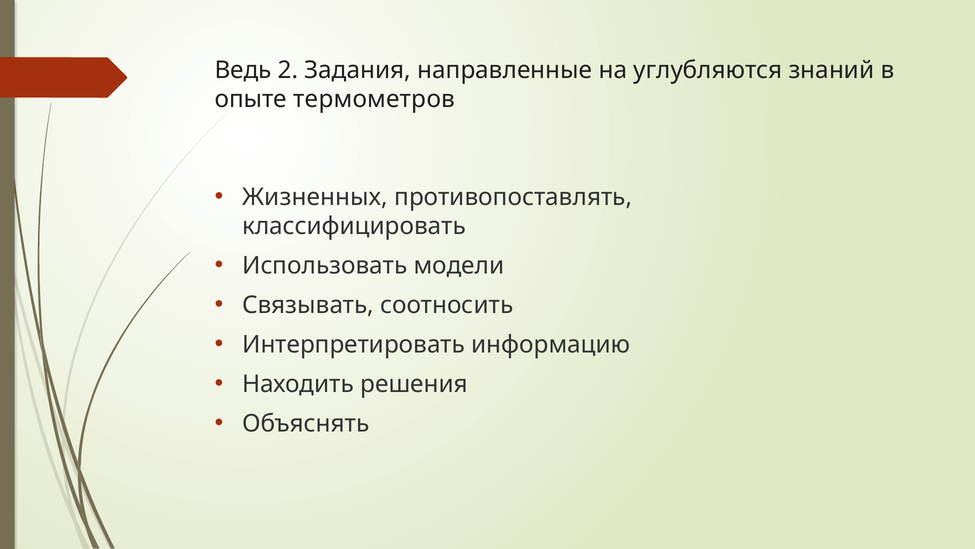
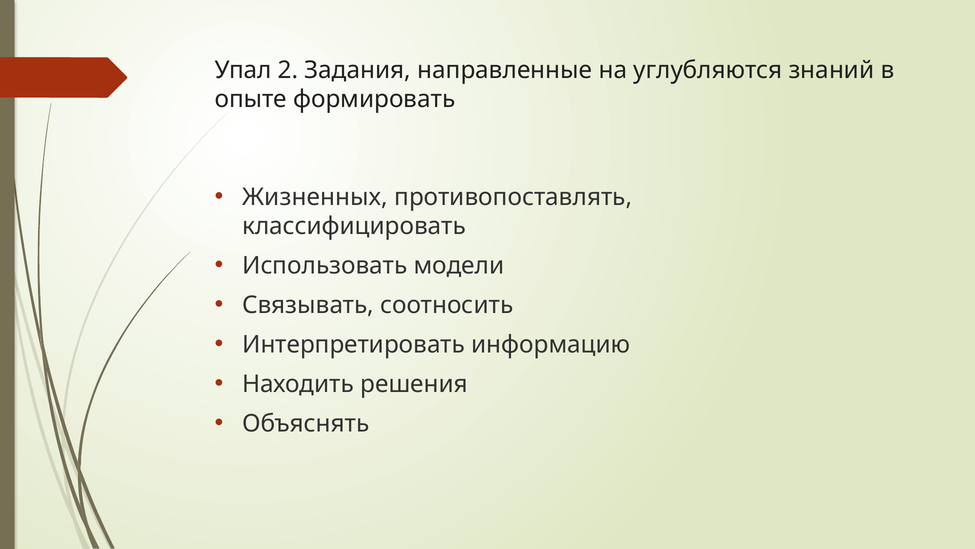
Ведь: Ведь -> Упал (243, 70)
термометров: термометров -> формировать (374, 99)
